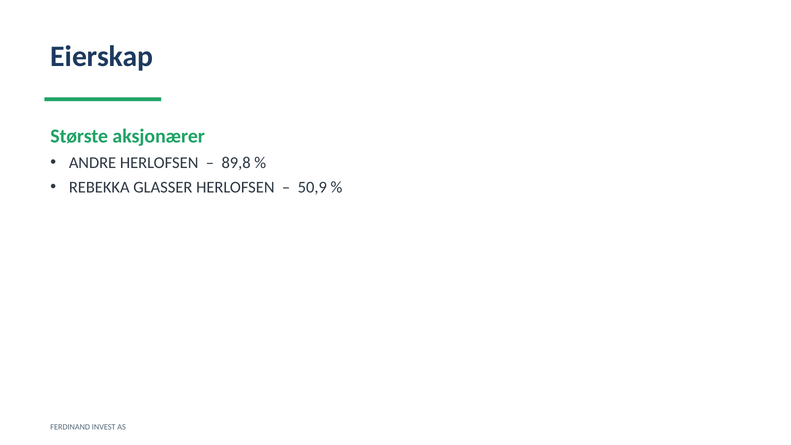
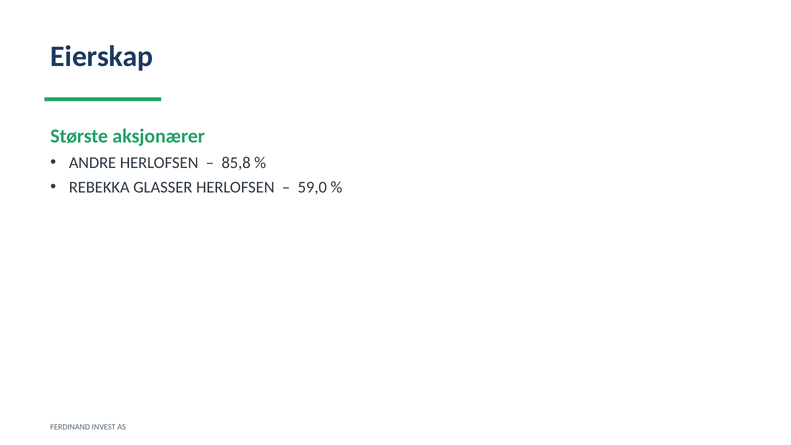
89,8: 89,8 -> 85,8 (236, 163)
50,9: 50,9 -> 59,0 (312, 187)
